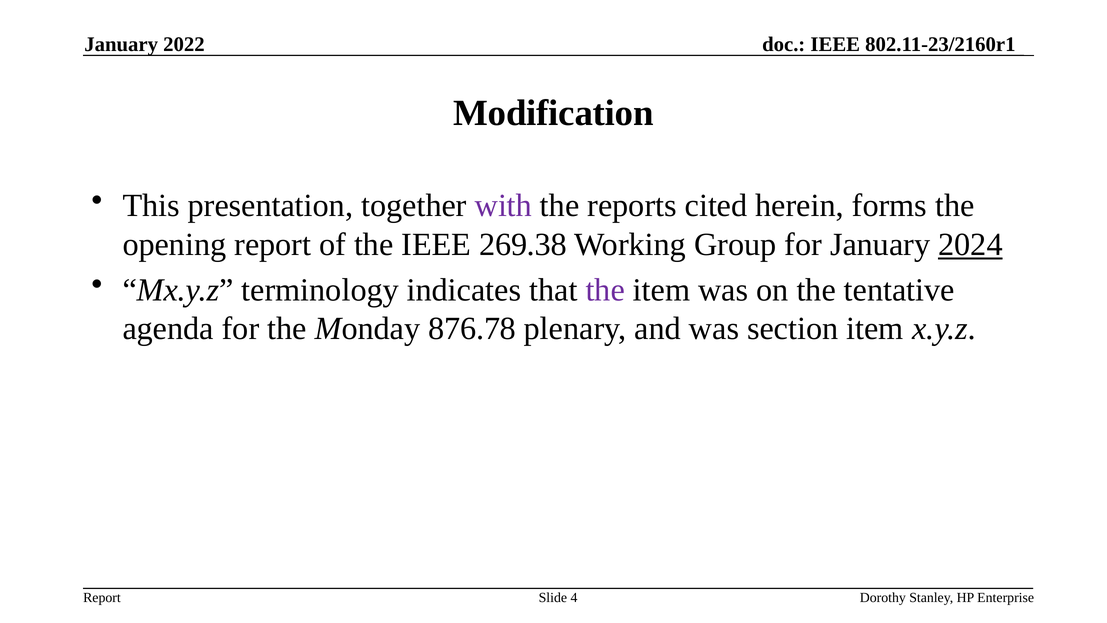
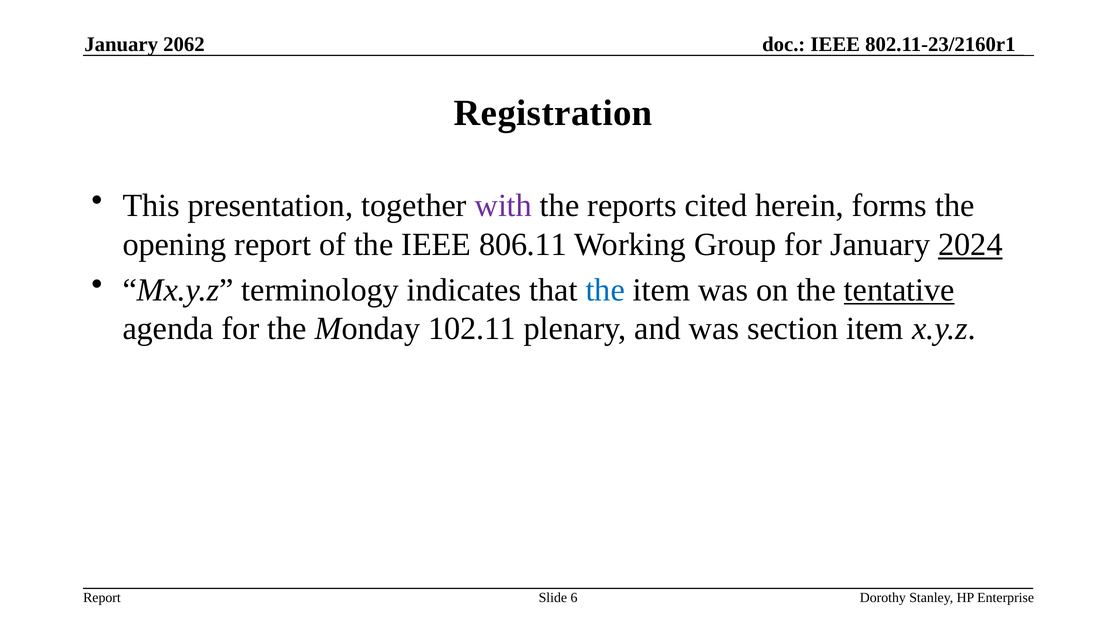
2022: 2022 -> 2062 (184, 44)
Modification: Modification -> Registration (553, 113)
269.38: 269.38 -> 806.11 (523, 244)
the colour: purple -> blue (605, 290)
tentative underline: none -> present (899, 290)
876.78: 876.78 -> 102.11 (472, 328)
4: 4 -> 6 (574, 597)
